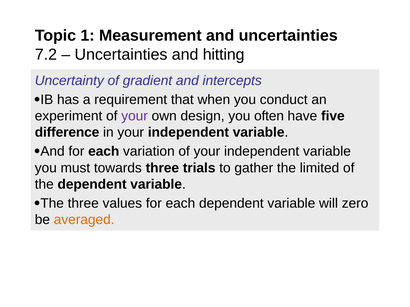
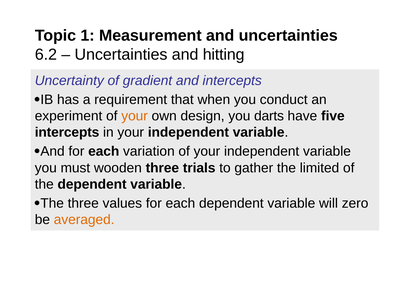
7.2: 7.2 -> 6.2 (46, 55)
your colour: purple -> orange (135, 116)
often: often -> darts (269, 116)
difference: difference -> intercepts (67, 133)
towards: towards -> wooden (118, 168)
